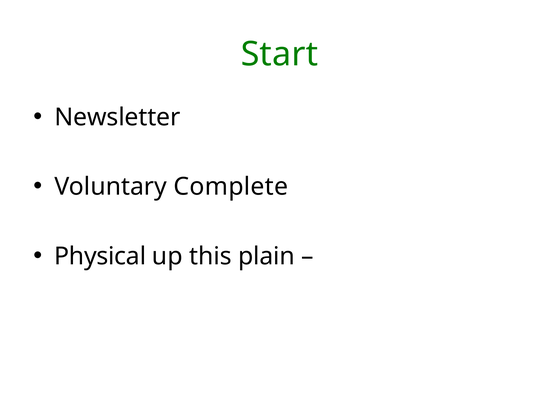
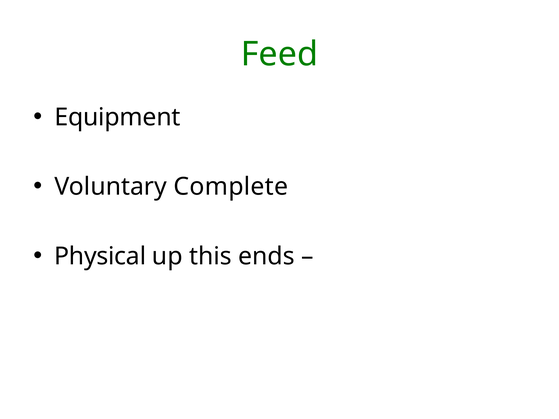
Start: Start -> Feed (279, 54)
Newsletter: Newsletter -> Equipment (117, 117)
plain: plain -> ends (266, 256)
